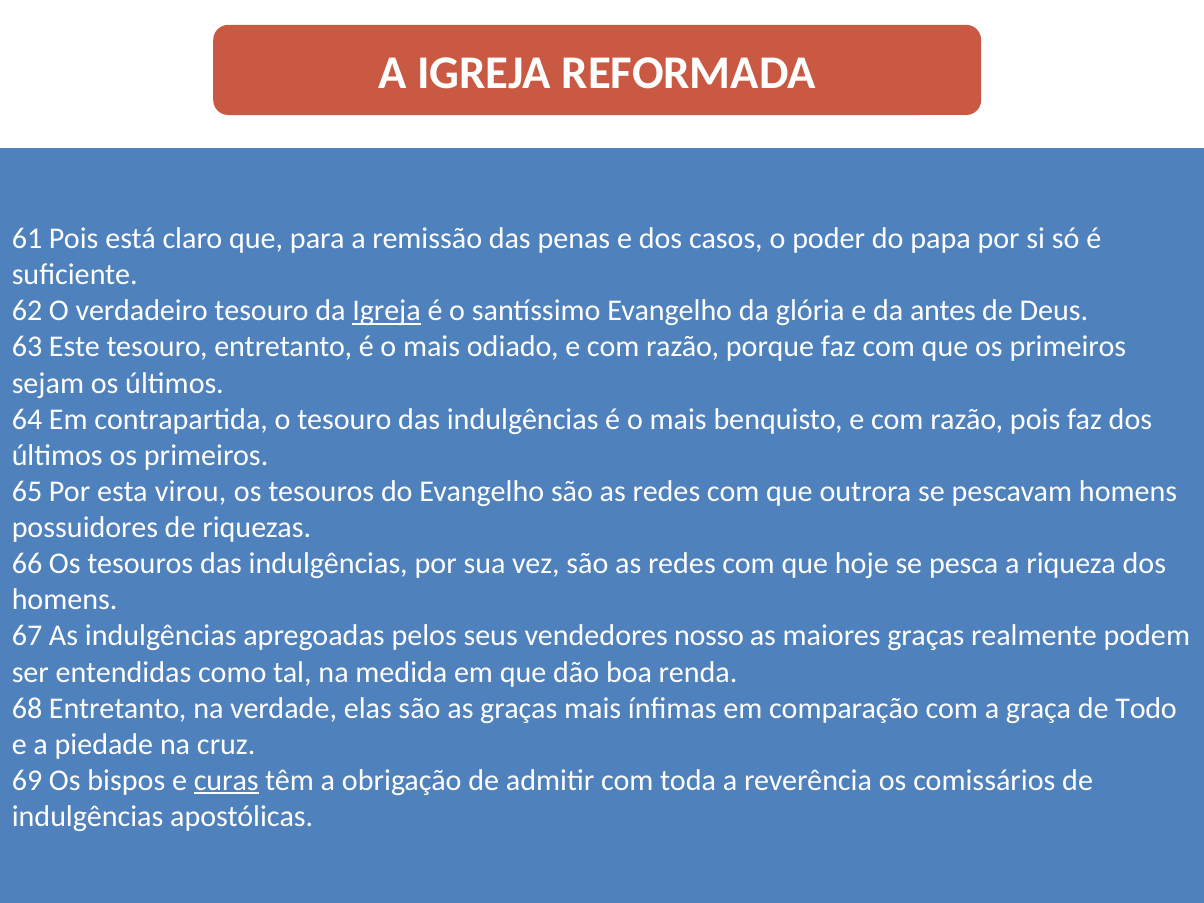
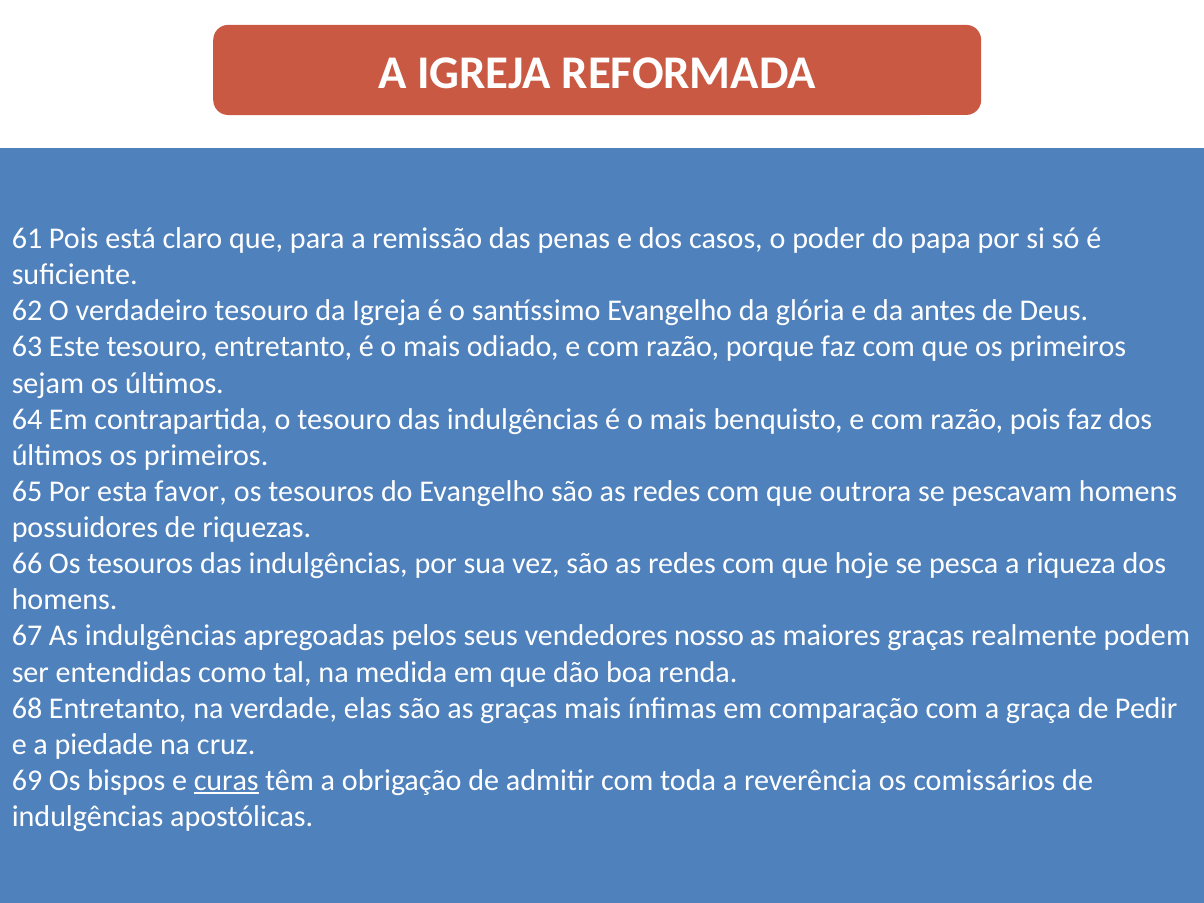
Igreja underline: present -> none (387, 311)
virou: virou -> favor (191, 491)
Todo: Todo -> Pedir (1146, 708)
